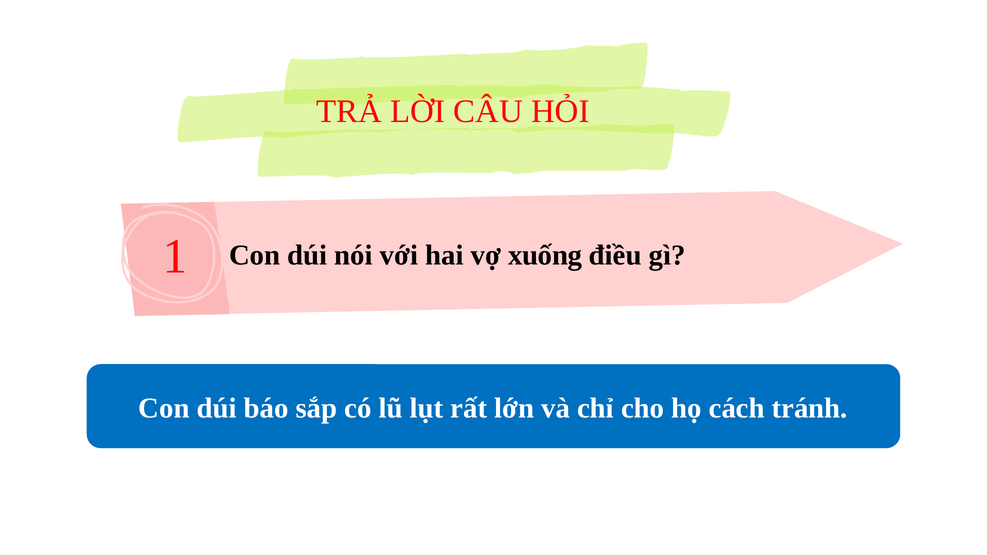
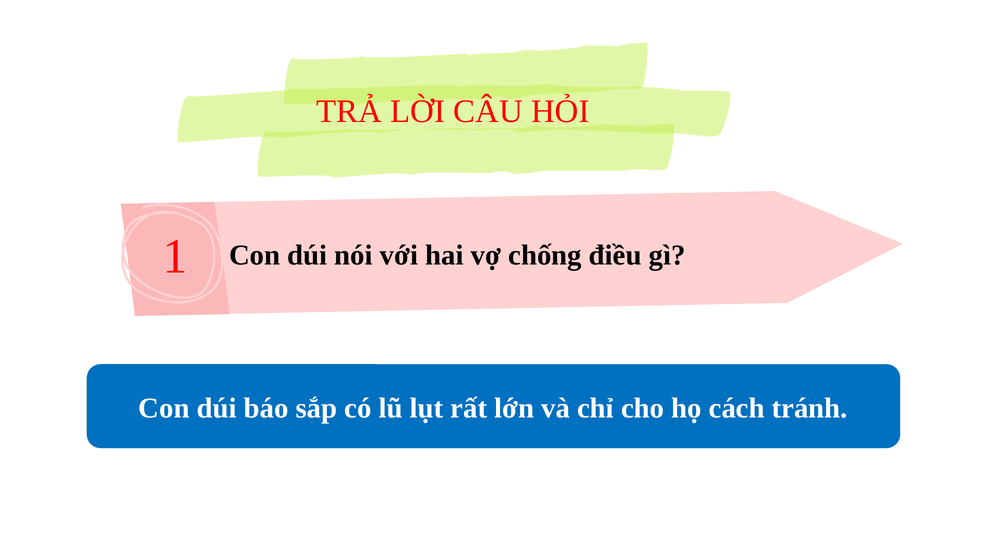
xuống: xuống -> chống (545, 255)
